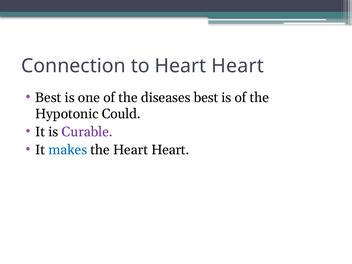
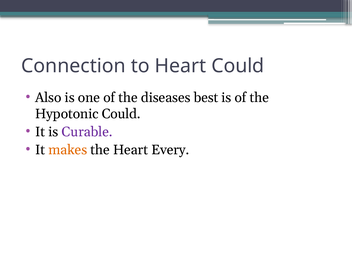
to Heart Heart: Heart -> Could (238, 66)
Best: Best -> Also (48, 97)
makes colour: blue -> orange (68, 150)
the Heart Heart: Heart -> Every (170, 150)
